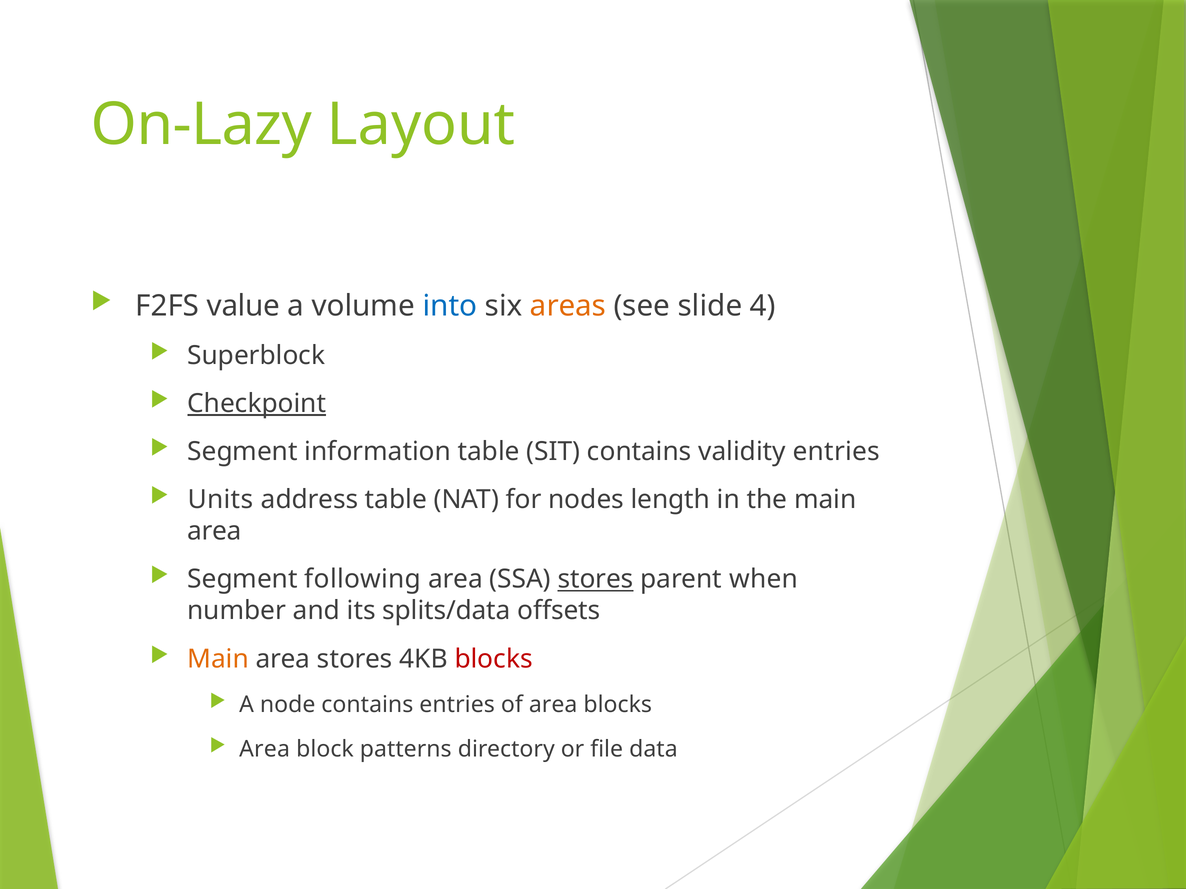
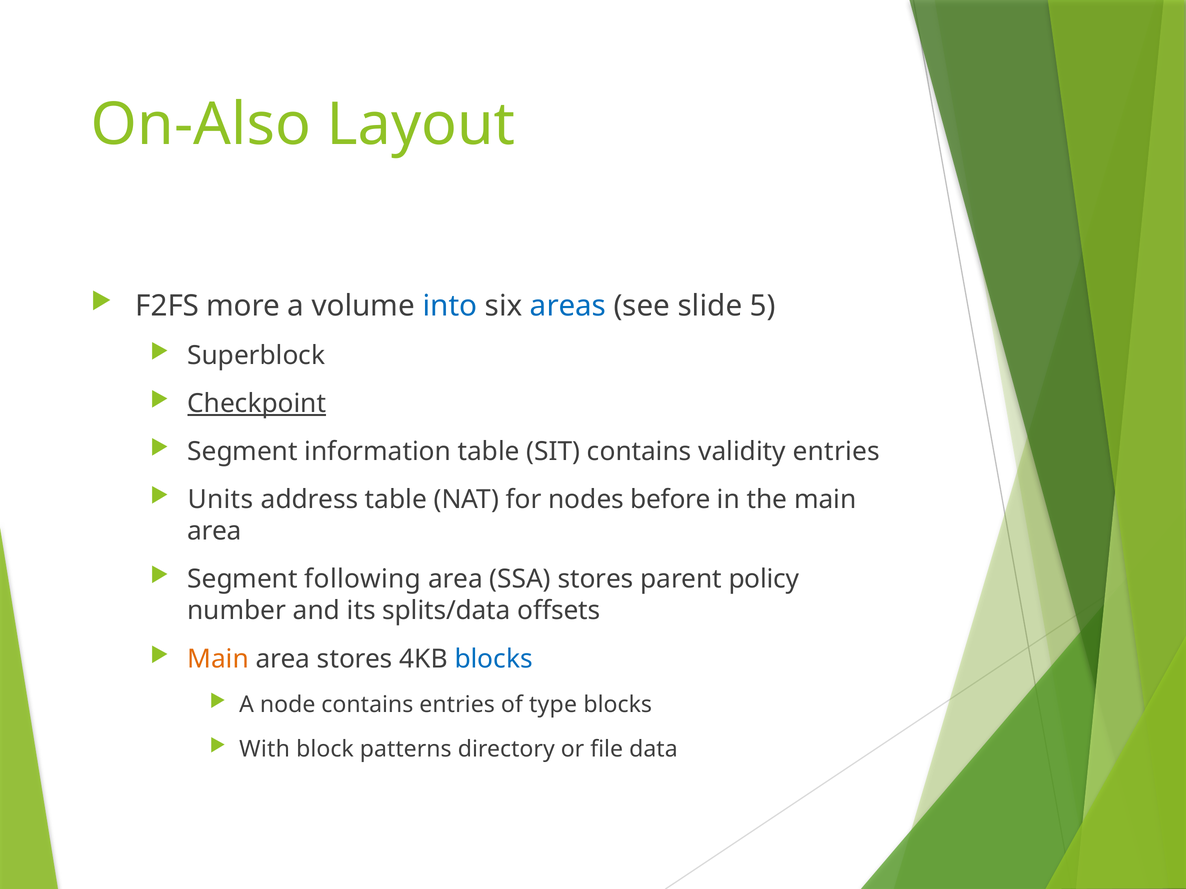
On-Lazy: On-Lazy -> On-Also (201, 125)
value: value -> more (243, 306)
areas colour: orange -> blue (568, 306)
4: 4 -> 5 (763, 306)
length: length -> before (671, 500)
stores underline: present -> none (596, 580)
when: when -> policy (764, 580)
blocks colour: red -> blue (494, 659)
of area: area -> type (553, 705)
Area: Area -> With (265, 749)
